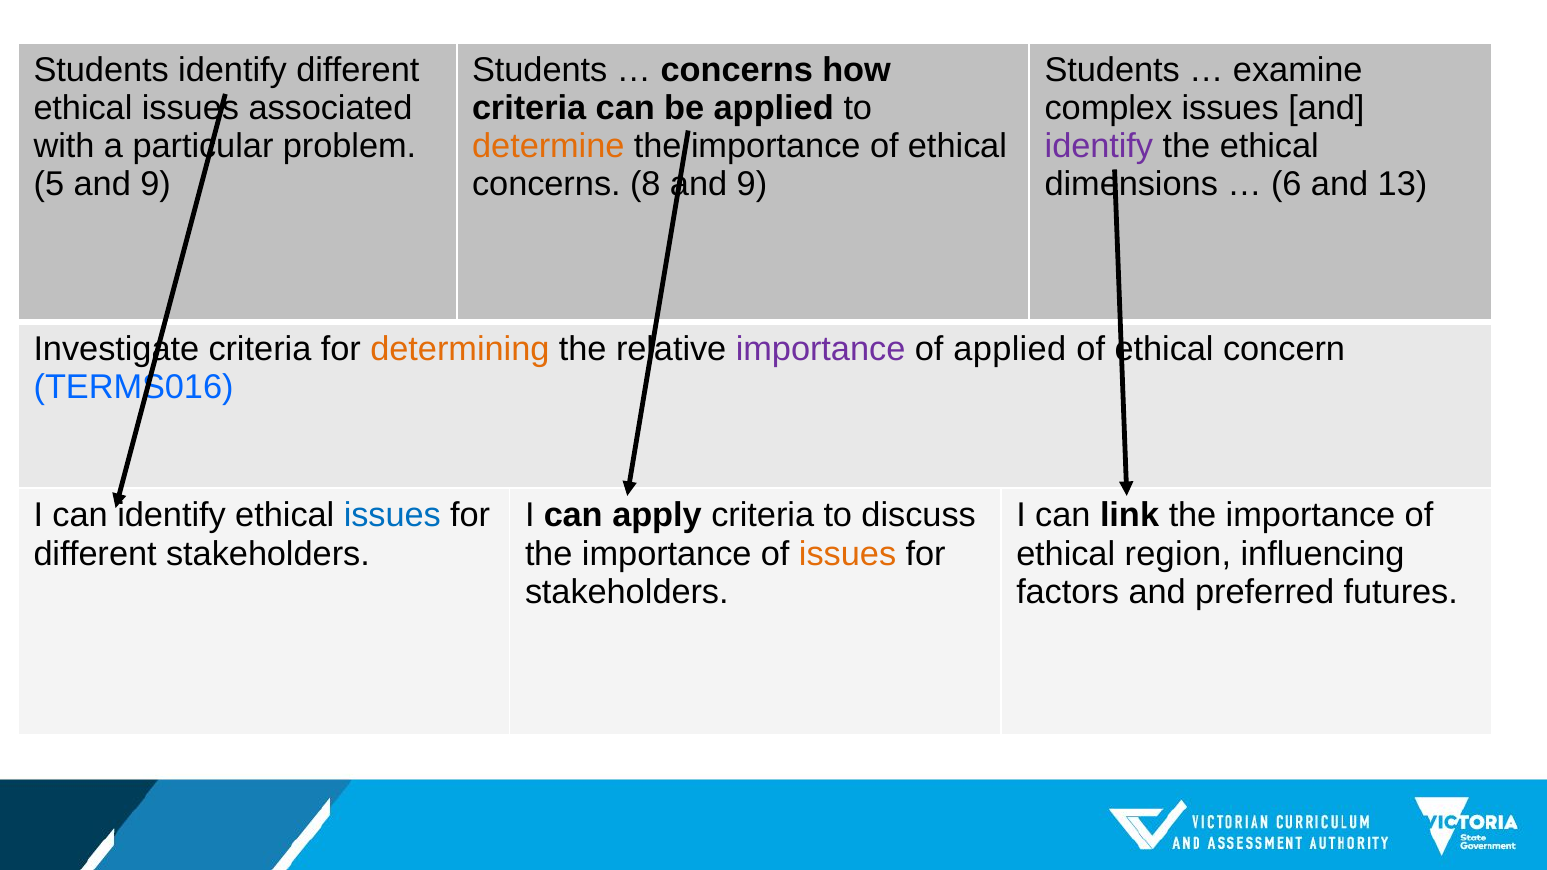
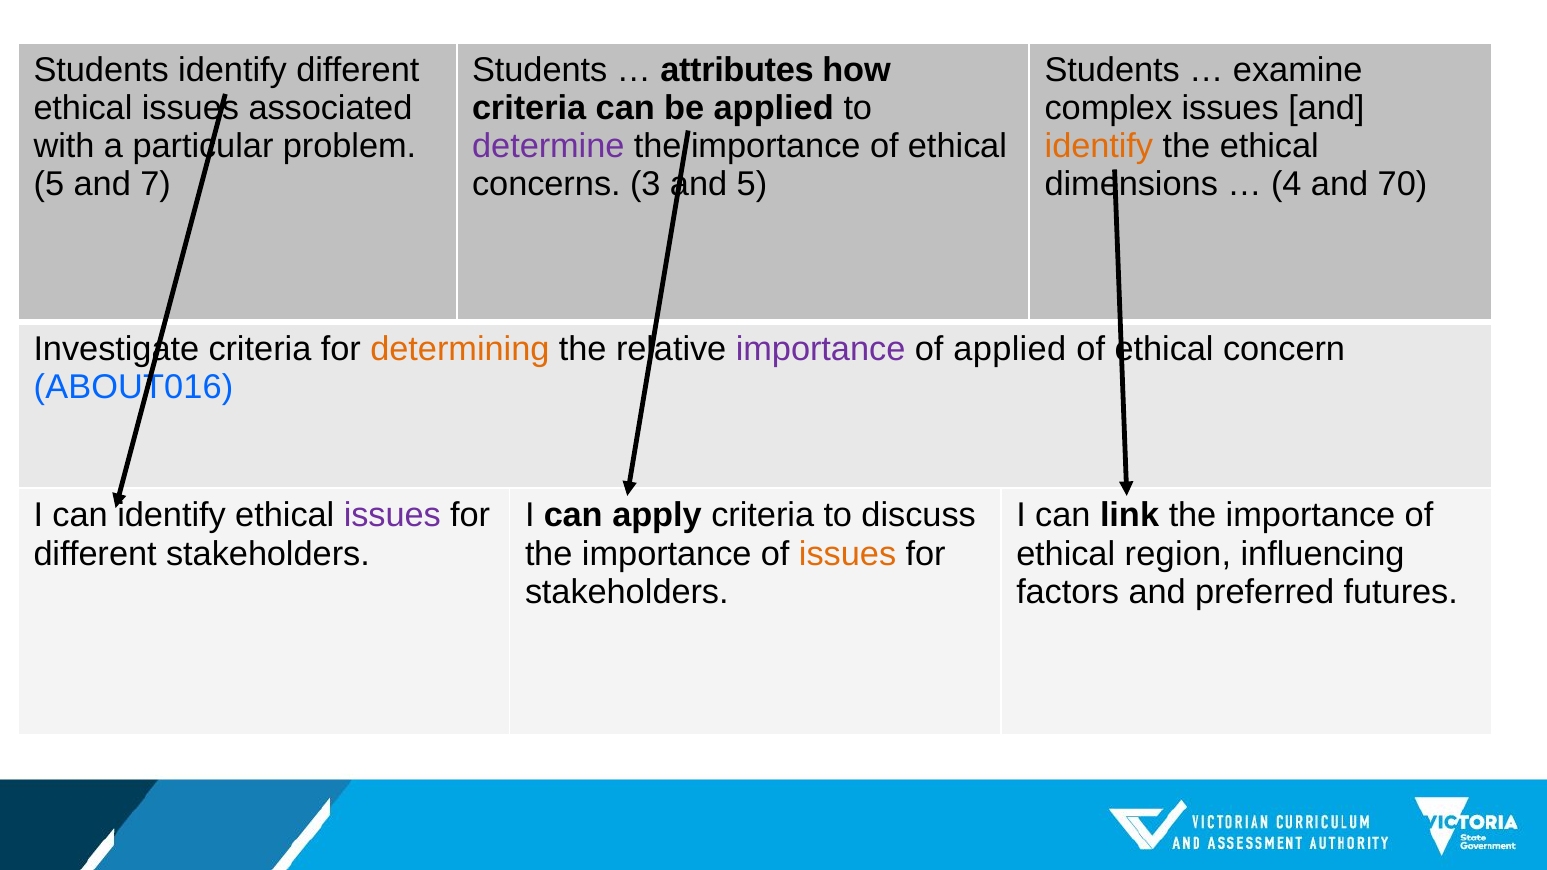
concerns: concerns -> attributes (737, 70)
determine colour: orange -> purple (548, 146)
identify colour: purple -> orange (1099, 146)
5 and 9: 9 -> 7 (156, 185)
8: 8 -> 3 (645, 185)
9: 9 -> 5 (752, 185)
6: 6 -> 4 (1286, 185)
13: 13 -> 70 (1403, 185)
TERMS016: TERMS016 -> ABOUT016 (134, 387)
issues colour: blue -> purple (392, 516)
